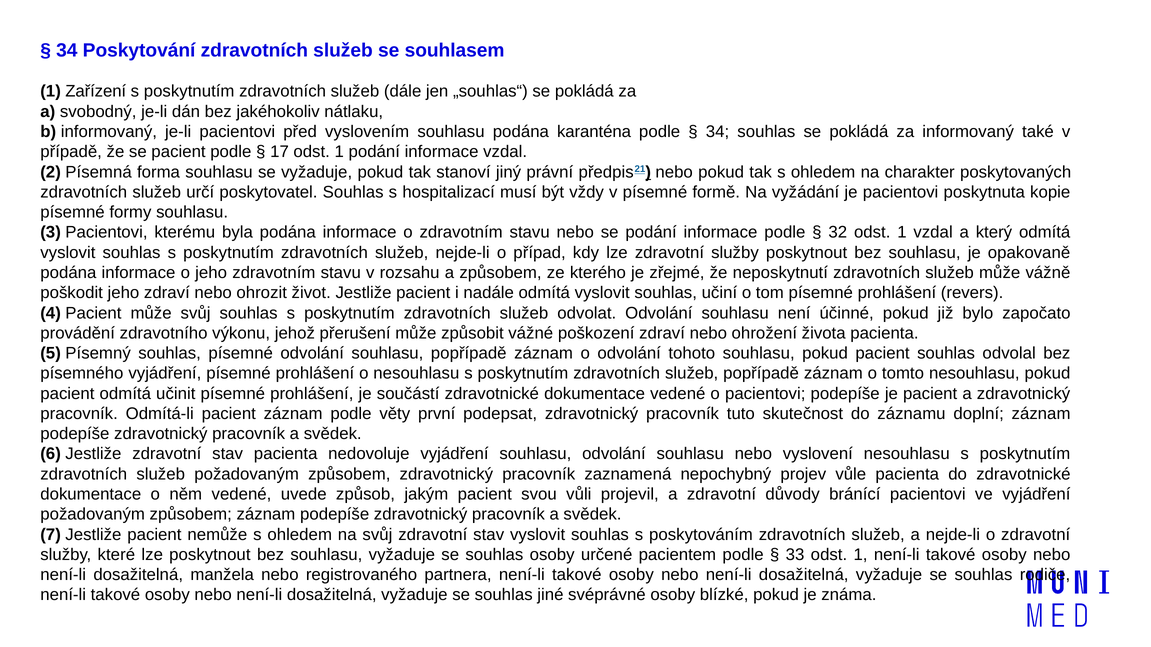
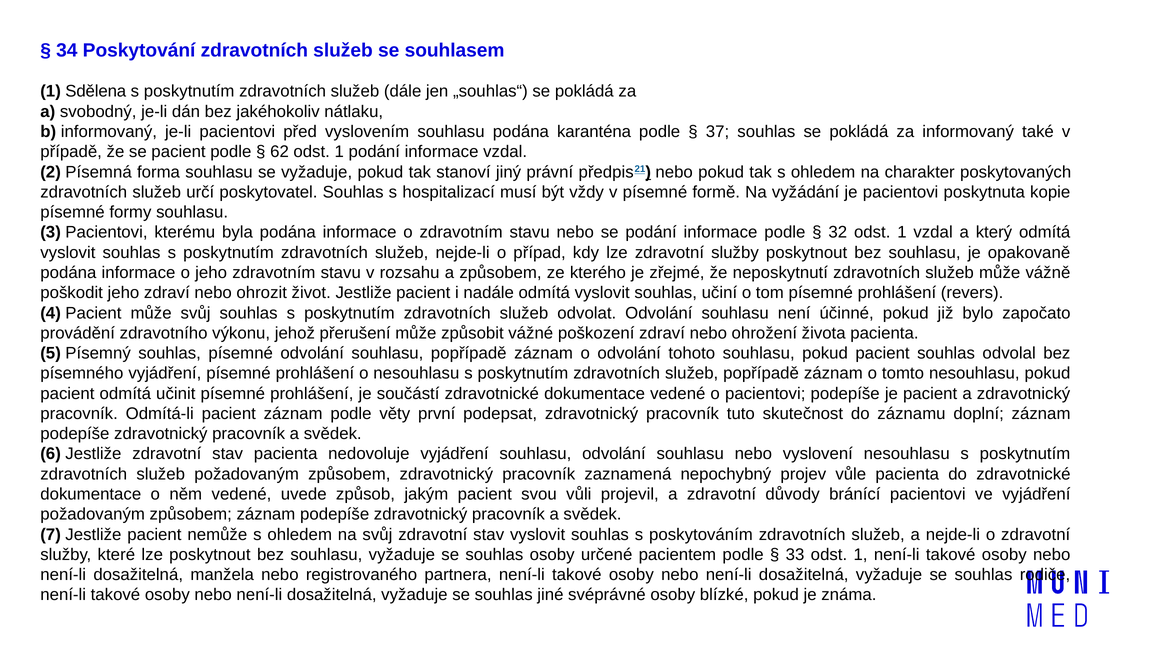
Zařízení: Zařízení -> Sdělena (96, 91)
34: 34 -> 37 (718, 132)
17: 17 -> 62 (280, 152)
